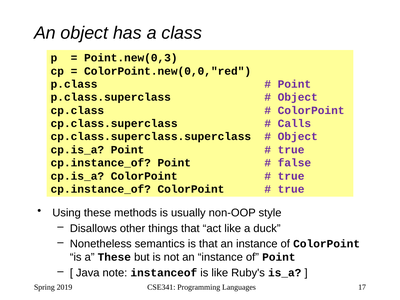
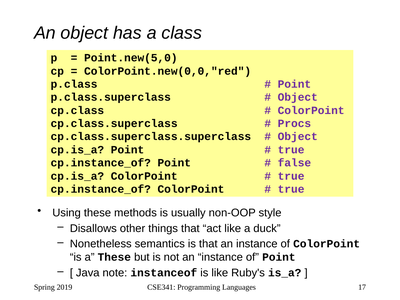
Point.new(0,3: Point.new(0,3 -> Point.new(5,0 (131, 58)
Calls: Calls -> Procs (294, 124)
